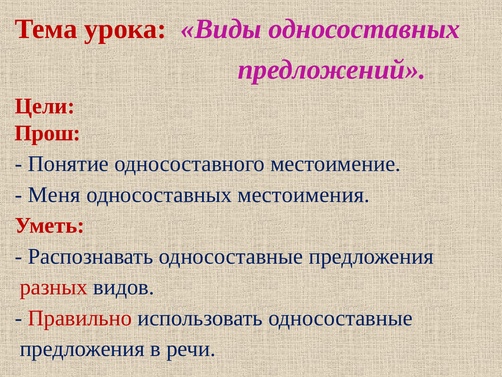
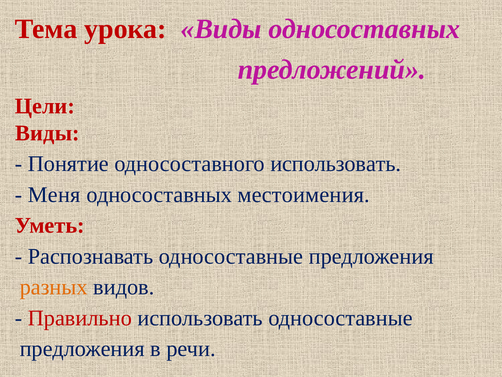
Прош: Прош -> Виды (47, 133)
односоставного местоимение: местоимение -> использовать (336, 164)
разных colour: red -> orange (54, 287)
